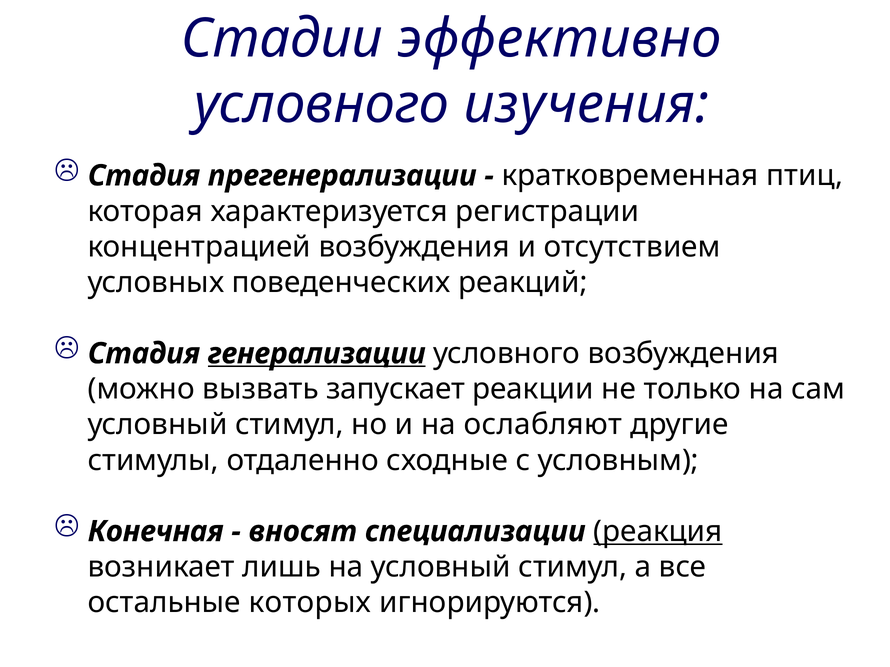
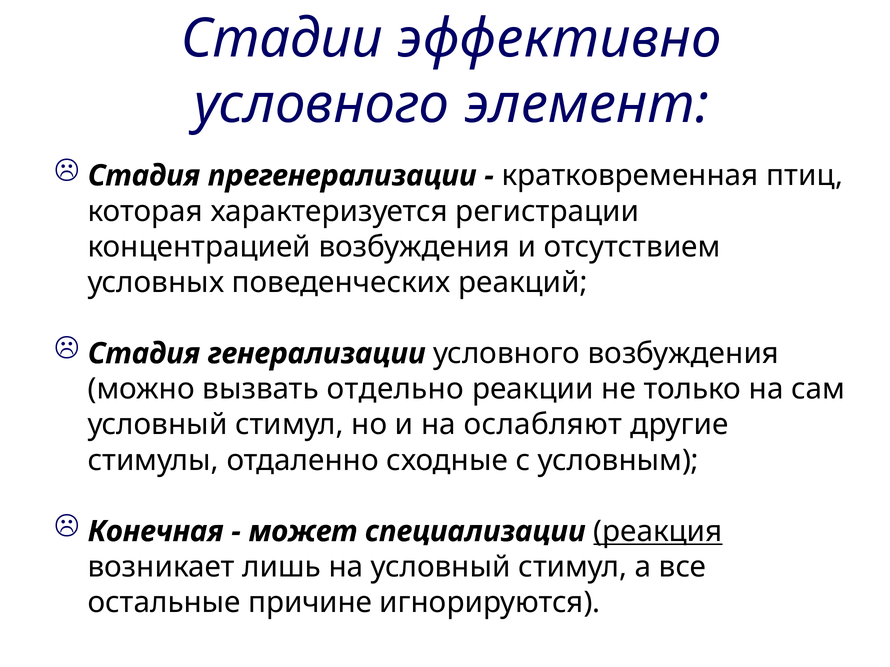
изучения: изучения -> элемент (586, 104)
генерализации underline: present -> none (317, 354)
запускает: запускает -> отдельно (395, 389)
вносят: вносят -> может (303, 532)
которых: которых -> причине (310, 603)
